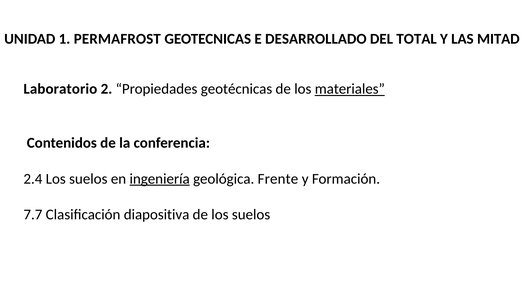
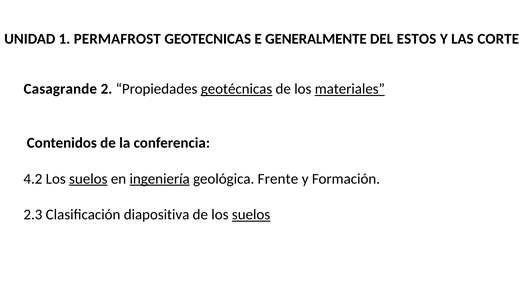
DESARROLLADO: DESARROLLADO -> GENERALMENTE (316, 39)
TOTAL: TOTAL -> ESTOS (416, 39)
MITAD: MITAD -> CORTE (498, 39)
Laboratorio: Laboratorio -> Casagrande (60, 89)
geotécnicas underline: none -> present (237, 89)
2.4: 2.4 -> 4.2 (33, 179)
suelos underline: none -> present (88, 179)
7.7: 7.7 -> 2.3 (33, 215)
suelos underline: none -> present (251, 215)
